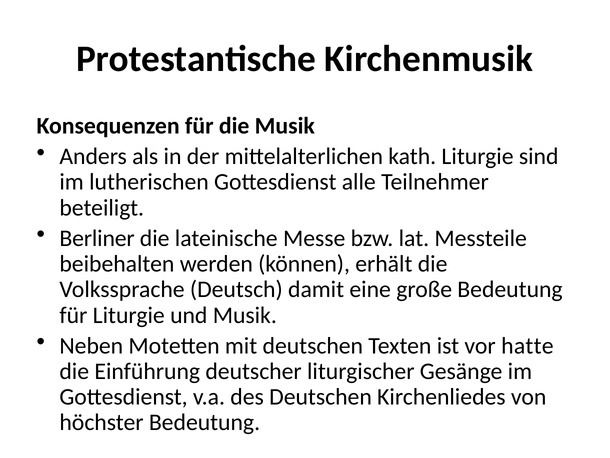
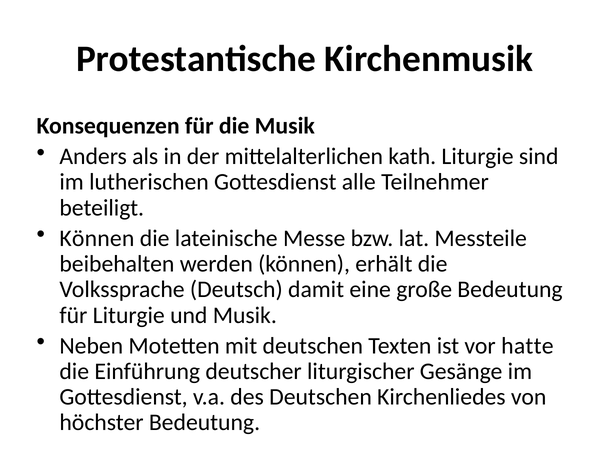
Berliner: Berliner -> Können (97, 238)
